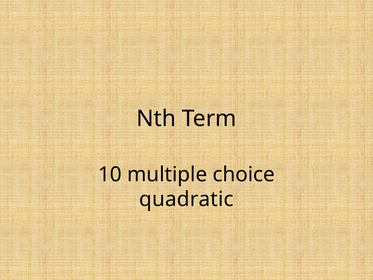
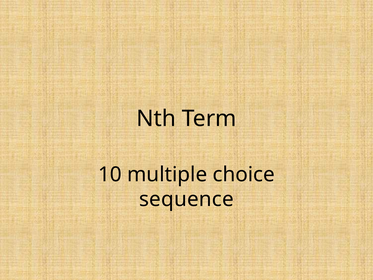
quadratic: quadratic -> sequence (186, 199)
